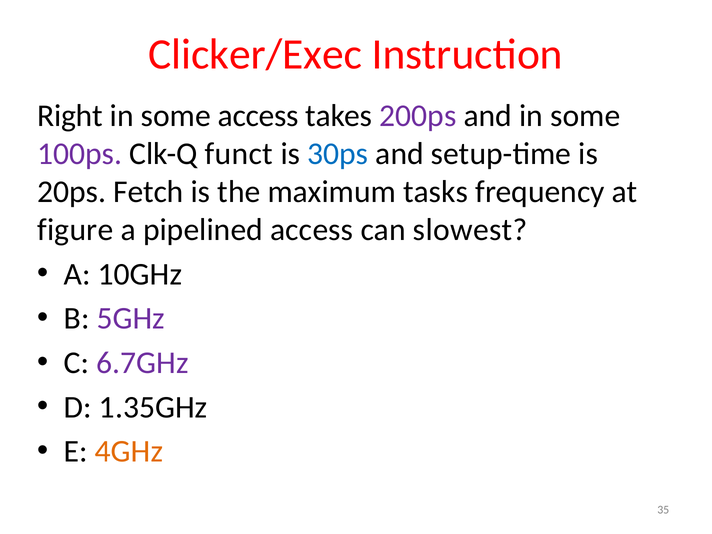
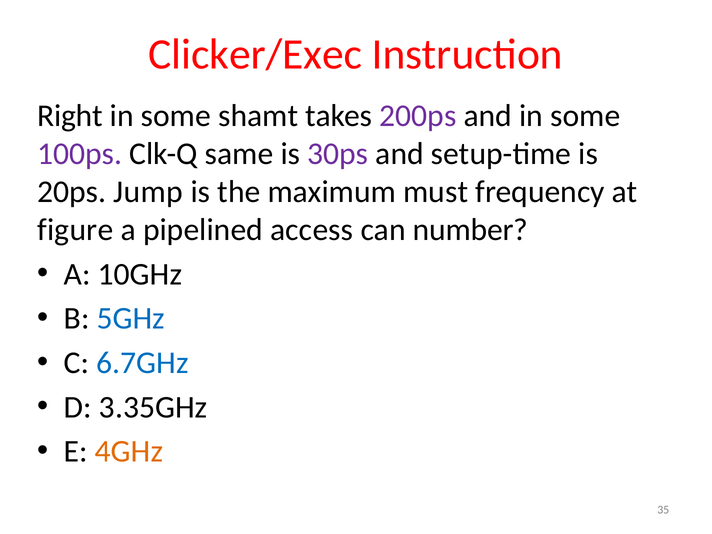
some access: access -> shamt (258, 116)
funct: funct -> same (239, 154)
30ps colour: blue -> purple (338, 154)
Fetch: Fetch -> Jump (148, 192)
tasks: tasks -> must (436, 192)
slowest: slowest -> number (470, 230)
5GHz colour: purple -> blue (131, 319)
6.7GHz colour: purple -> blue (143, 363)
1.35GHz: 1.35GHz -> 3.35GHz (153, 407)
